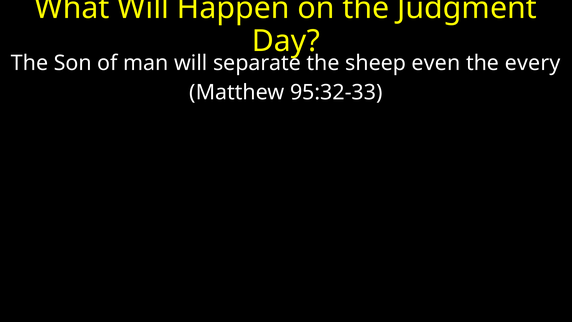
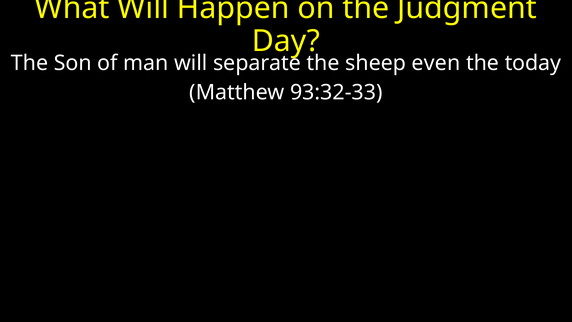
every: every -> today (533, 63)
95:32-33: 95:32-33 -> 93:32-33 (336, 92)
